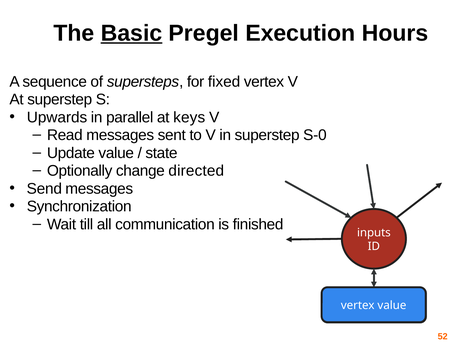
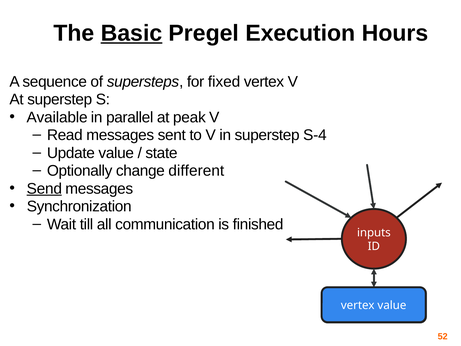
Upwards: Upwards -> Available (57, 117)
keys: keys -> peak (189, 117)
S-0: S-0 -> S-4 (315, 135)
directed: directed -> different (196, 171)
Send underline: none -> present (44, 188)
